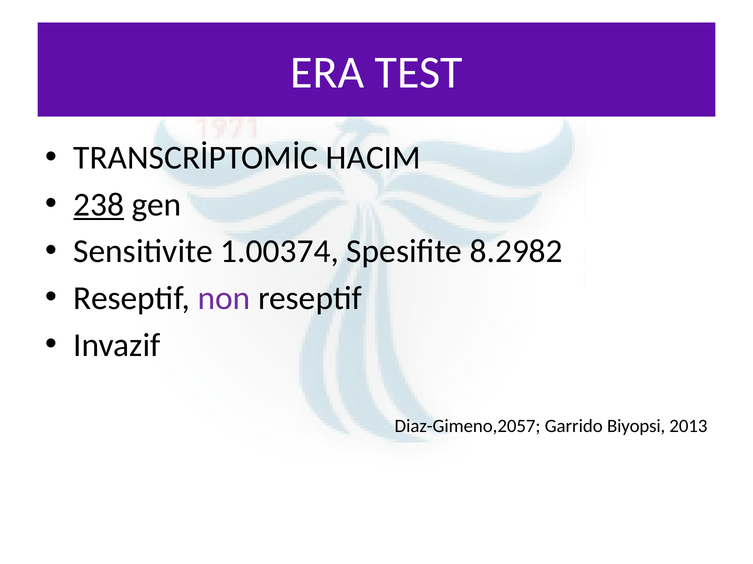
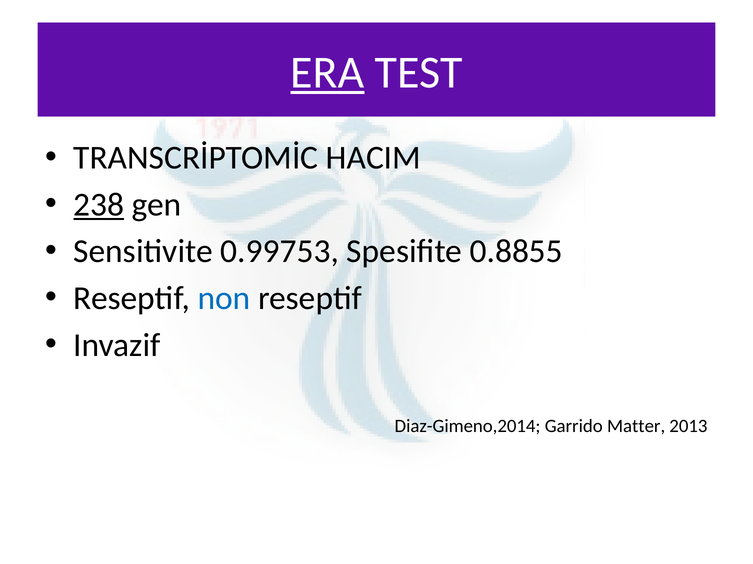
ERA underline: none -> present (327, 73)
1.00374: 1.00374 -> 0.99753 (280, 252)
8.2982: 8.2982 -> 0.8855 (516, 252)
non colour: purple -> blue (224, 299)
Diaz-Gimeno,2057: Diaz-Gimeno,2057 -> Diaz-Gimeno,2014 (468, 426)
Biyopsi: Biyopsi -> Matter (636, 426)
